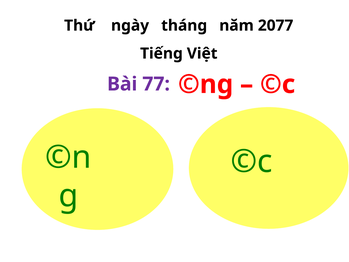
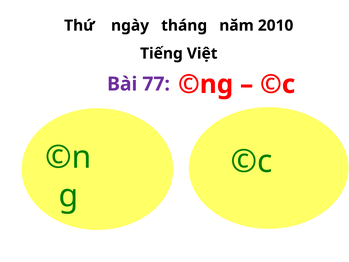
2077: 2077 -> 2010 (276, 26)
